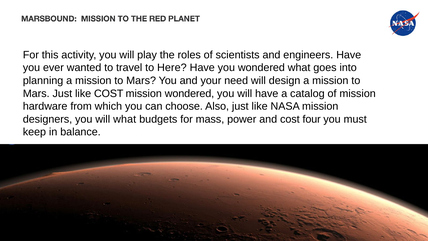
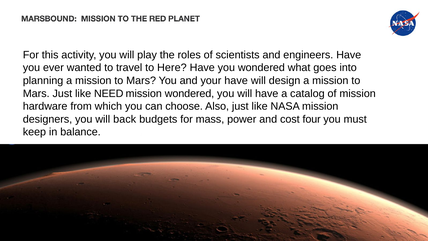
your need: need -> have (236, 81)
like COST: COST -> NEED (109, 93)
will what: what -> back (125, 119)
